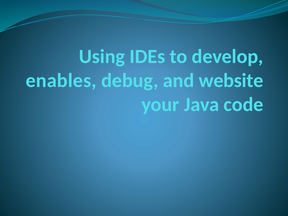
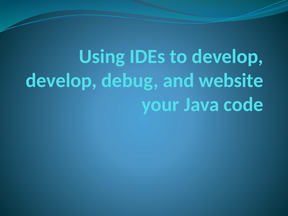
enables: enables -> develop (61, 81)
